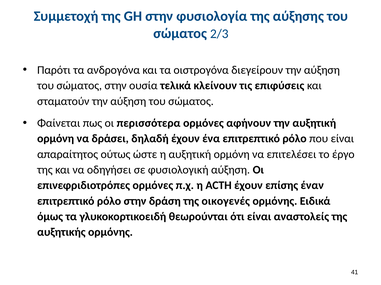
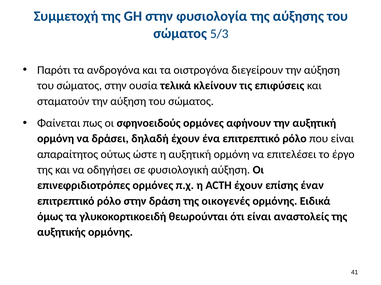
2/3: 2/3 -> 5/3 (219, 34)
περισσότερα: περισσότερα -> σφηνοειδούς (149, 123)
